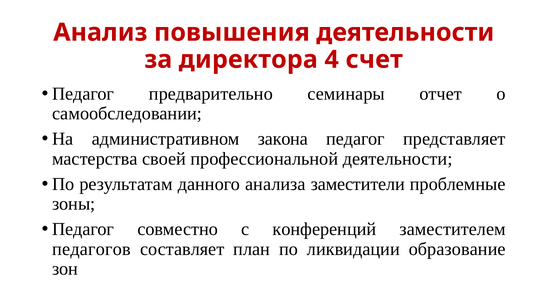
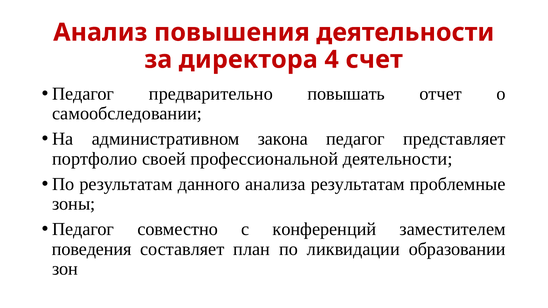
семинары: семинары -> повышать (346, 94)
мастерства: мастерства -> портфолио (95, 159)
анализа заместители: заместители -> результатам (358, 184)
педагогов: педагогов -> поведения (92, 249)
образование: образование -> образовании (457, 249)
